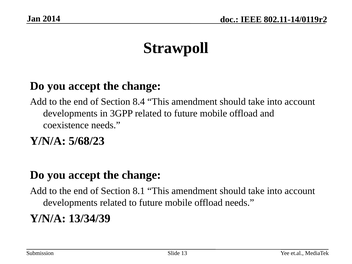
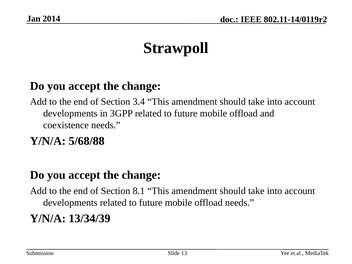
8.4: 8.4 -> 3.4 (139, 102)
5/68/23: 5/68/23 -> 5/68/88 (87, 141)
